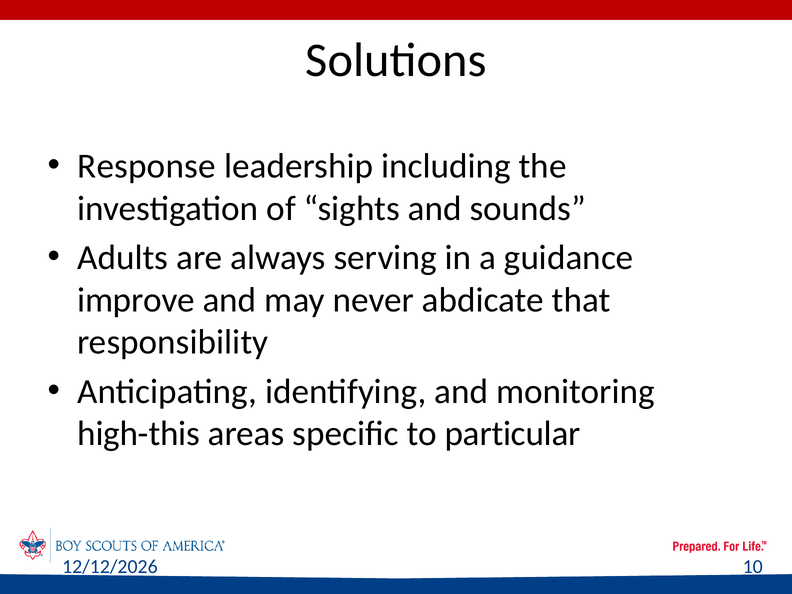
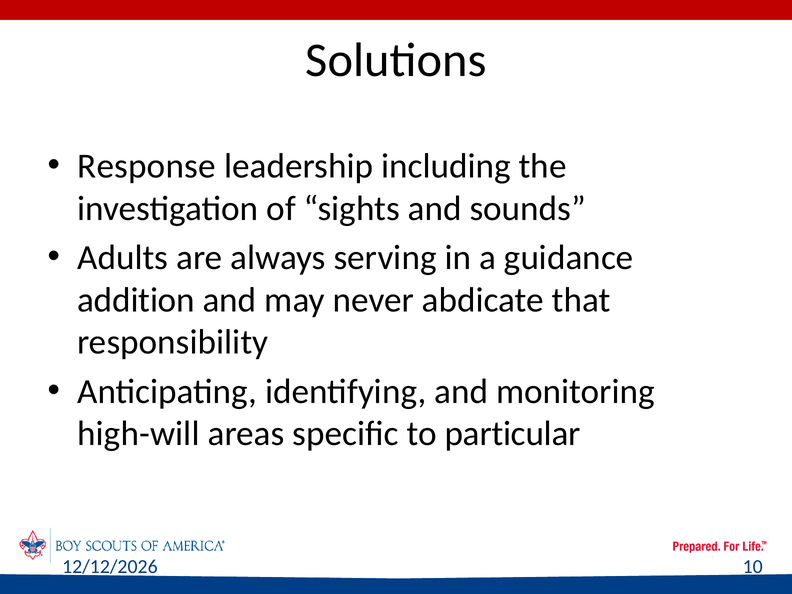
improve: improve -> addition (136, 300)
high-this: high-this -> high-will (138, 434)
